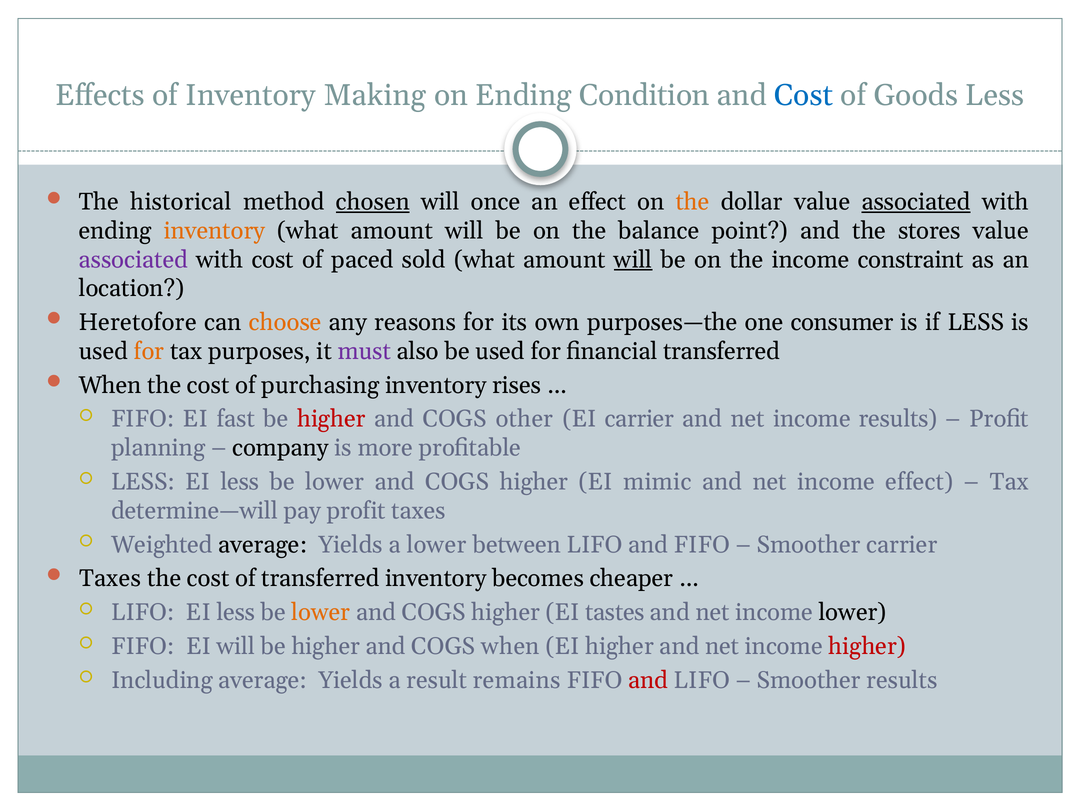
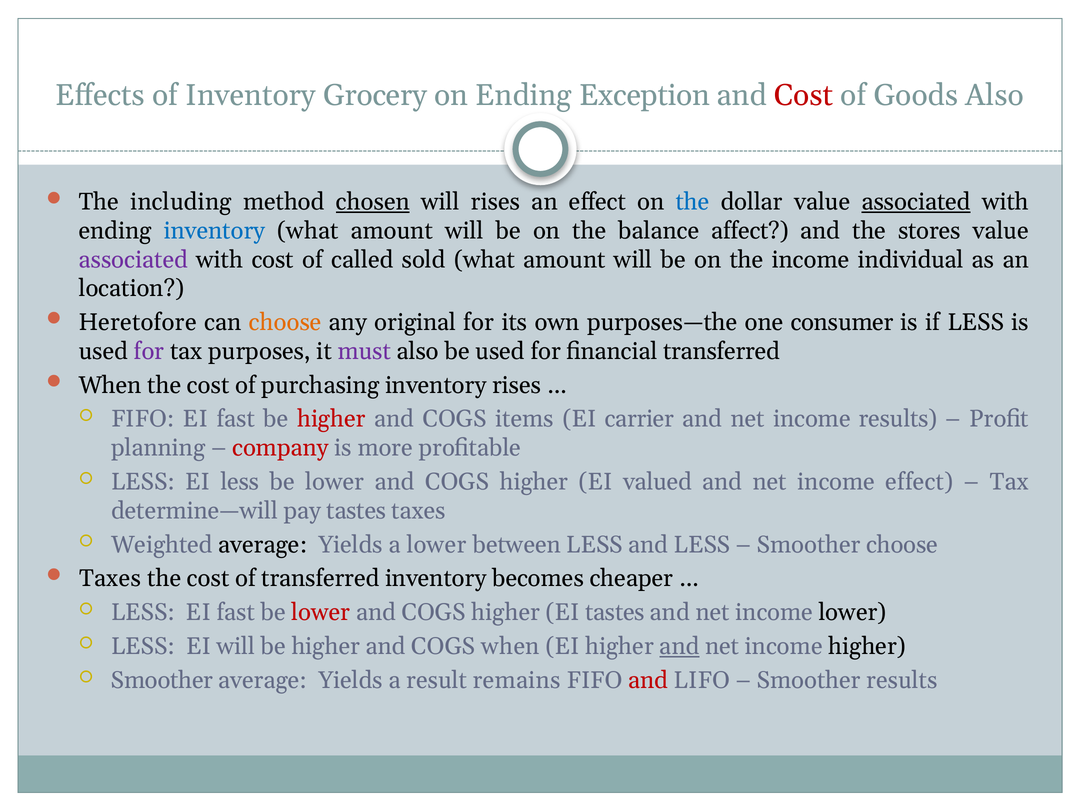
Making: Making -> Grocery (375, 95)
Condition: Condition -> Exception (644, 95)
Cost colour: blue -> red (804, 95)
Goods Less: Less -> Also (995, 95)
historical: historical -> including (181, 202)
will once: once -> rises (495, 202)
the colour: orange -> blue (693, 202)
inventory colour: orange -> blue (215, 231)
point: point -> affect (750, 231)
paced: paced -> called (362, 260)
will underline: present -> none (633, 260)
constraint: constraint -> individual (911, 260)
reasons: reasons -> original (415, 322)
for colour: orange -> purple (149, 351)
other: other -> items (525, 419)
company colour: black -> red (280, 448)
mimic: mimic -> valued (658, 482)
pay profit: profit -> tastes (356, 510)
between LIFO: LIFO -> LESS (595, 544)
and FIFO: FIFO -> LESS (702, 544)
Smoother carrier: carrier -> choose (902, 544)
LIFO: LIFO -> LESS (143, 612)
less: less -> fast (236, 612)
lower colour: orange -> red (321, 612)
FIFO: FIFO -> LESS (143, 646)
and underline: none -> present (679, 646)
higher colour: red -> black (867, 646)
Including: Including -> Smoother (162, 680)
